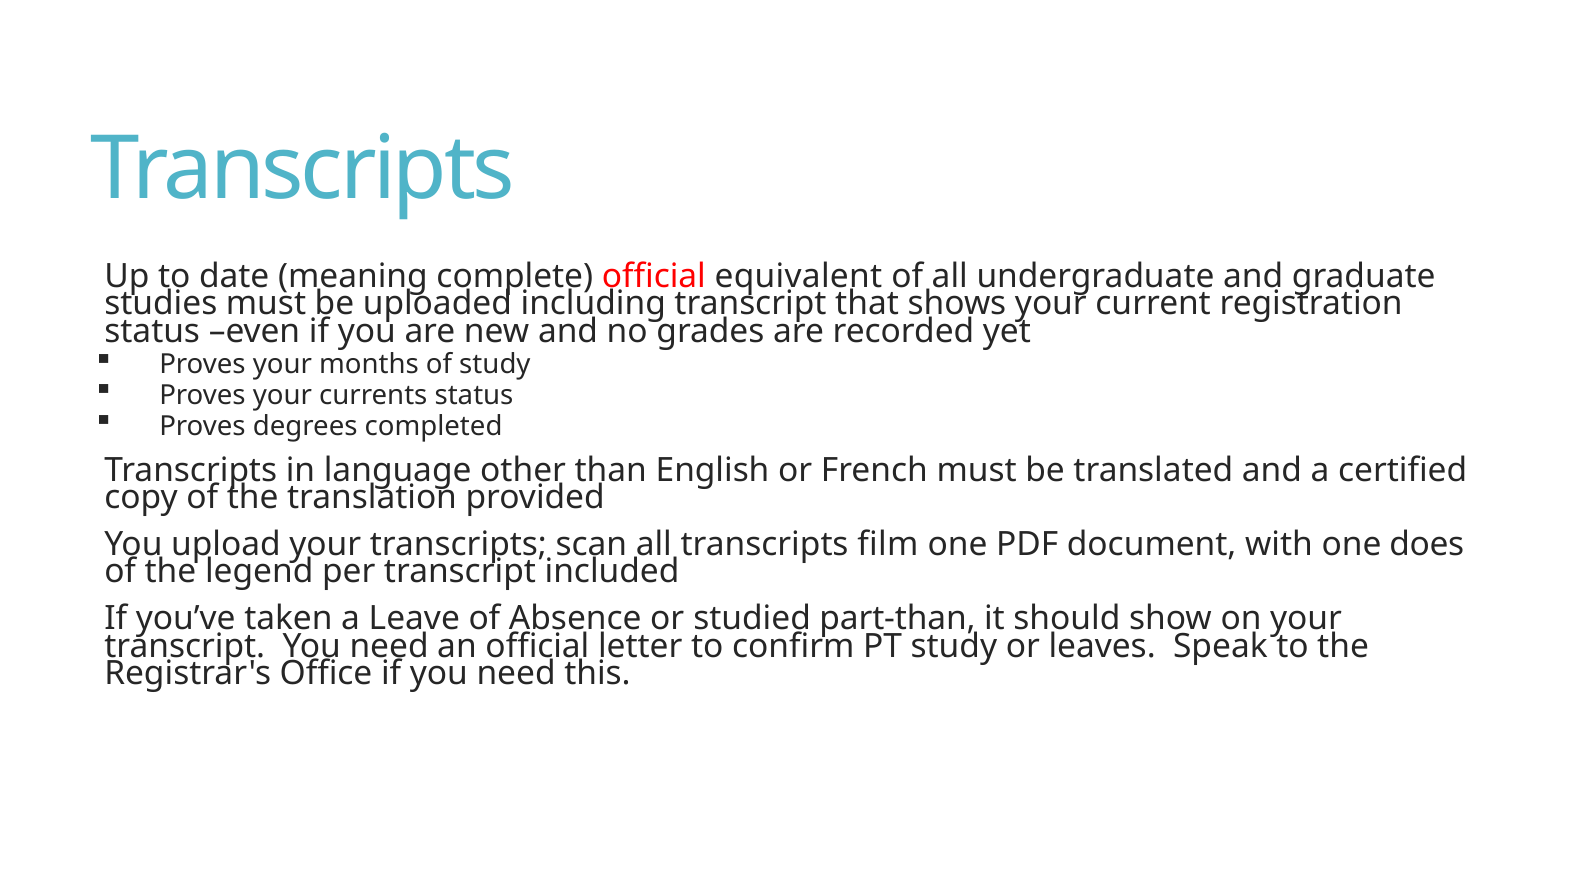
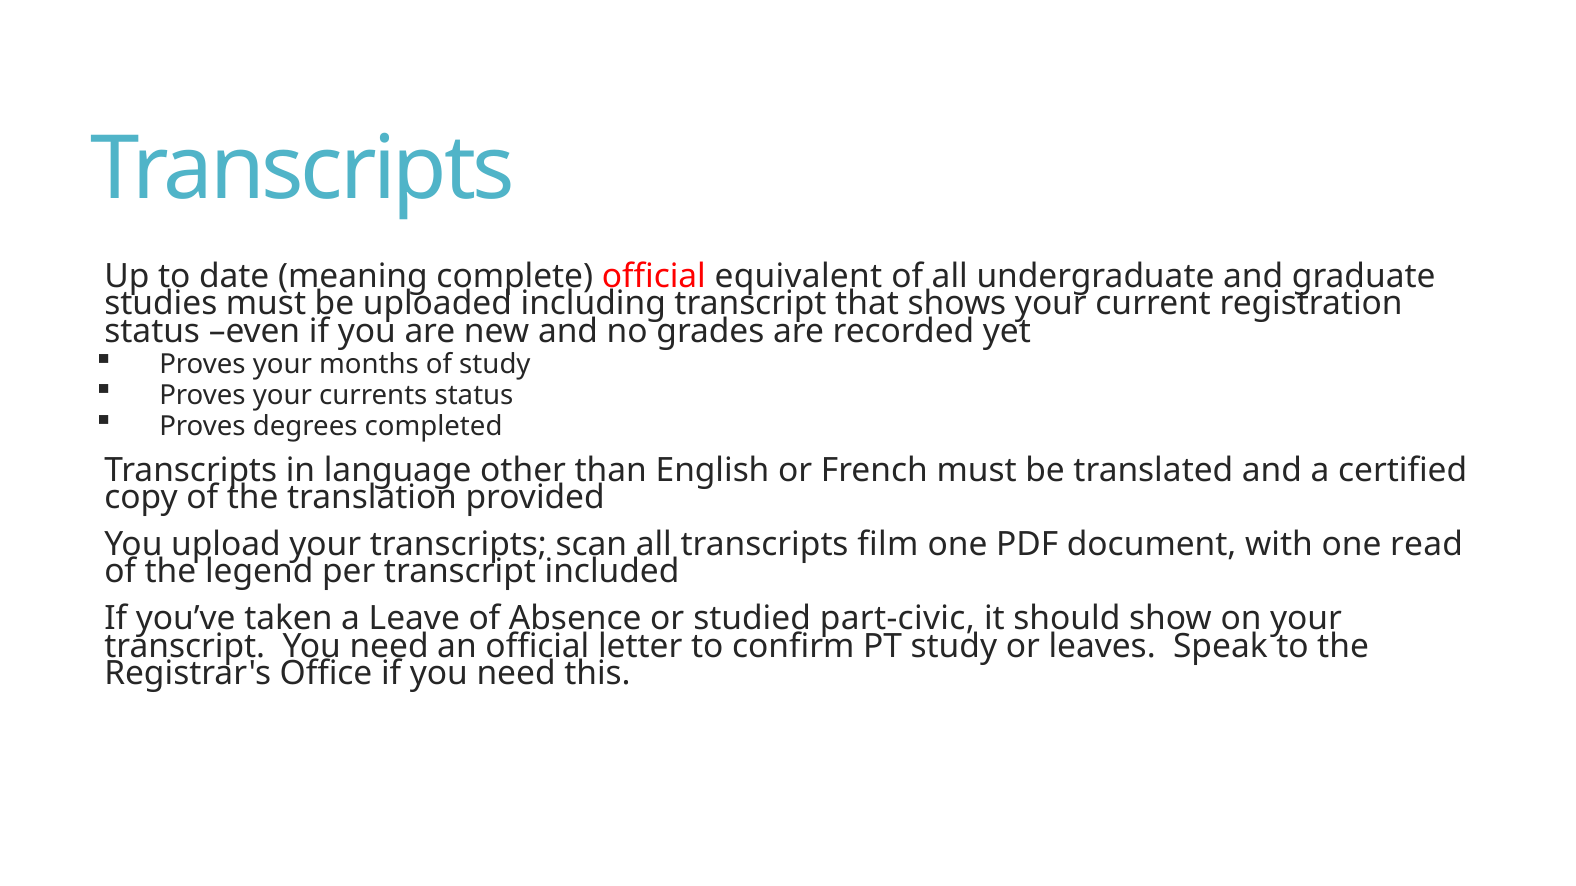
does: does -> read (1427, 545)
part-than: part-than -> part-civic (897, 619)
